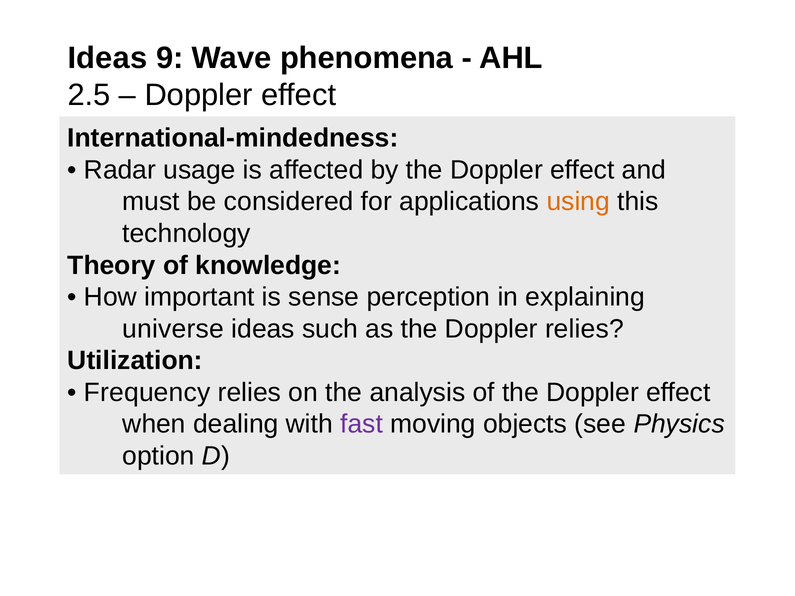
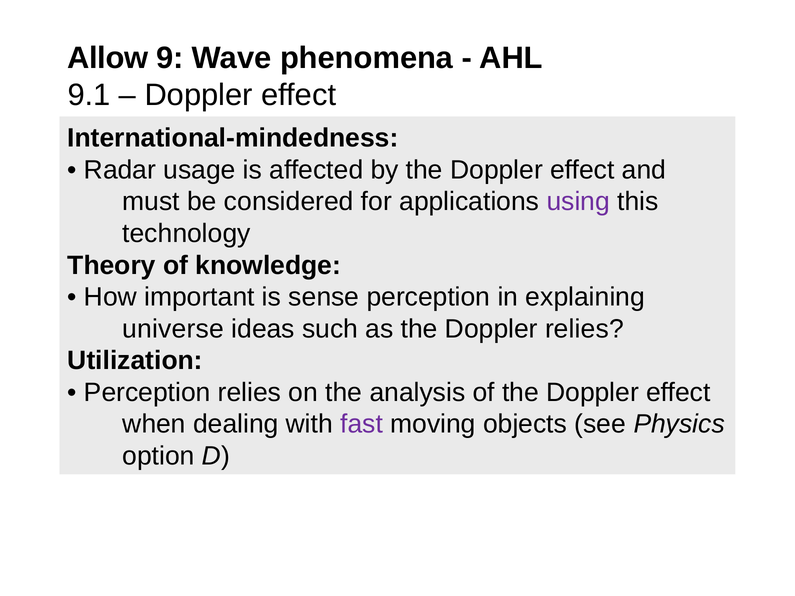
Ideas: Ideas -> Allow (108, 58)
2.5: 2.5 -> 9.1 (89, 95)
using colour: orange -> purple (578, 202)
Frequency: Frequency -> Perception (147, 393)
